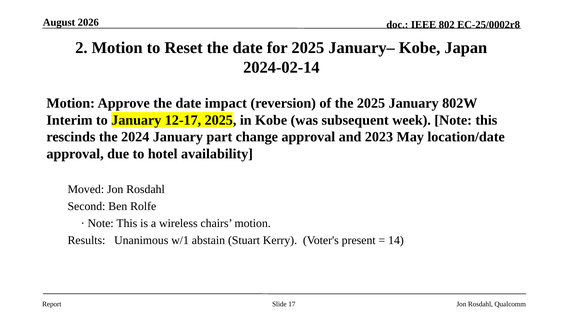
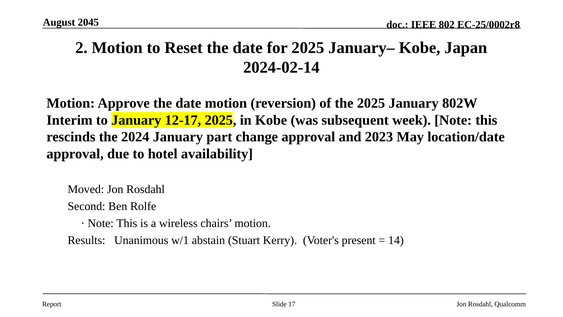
2026: 2026 -> 2045 (88, 22)
date impact: impact -> motion (226, 103)
